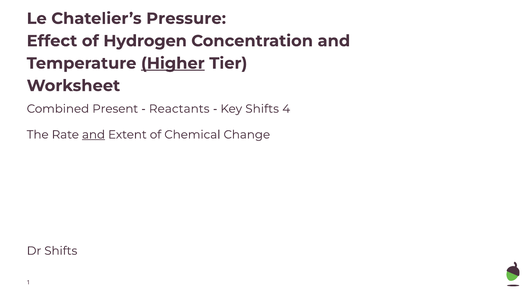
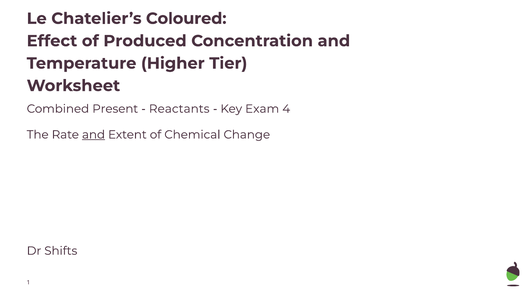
Pressure: Pressure -> Coloured (186, 19)
Hydrogen: Hydrogen -> Produced (145, 41)
Higher underline: present -> none (173, 63)
Key Shifts: Shifts -> Exam (262, 109)
